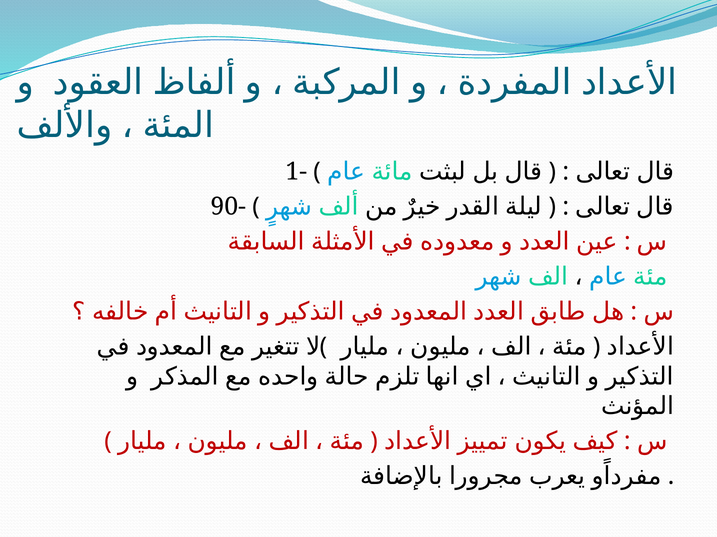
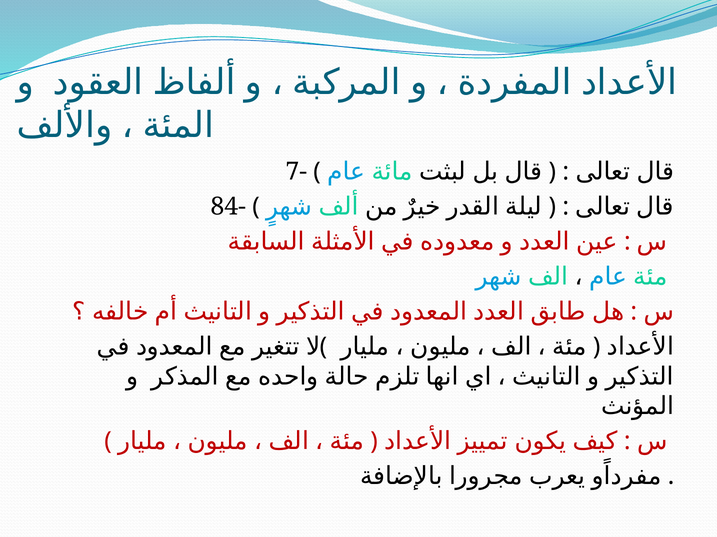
1-: 1- -> 7- (296, 172)
90-: 90- -> 84- (228, 207)
